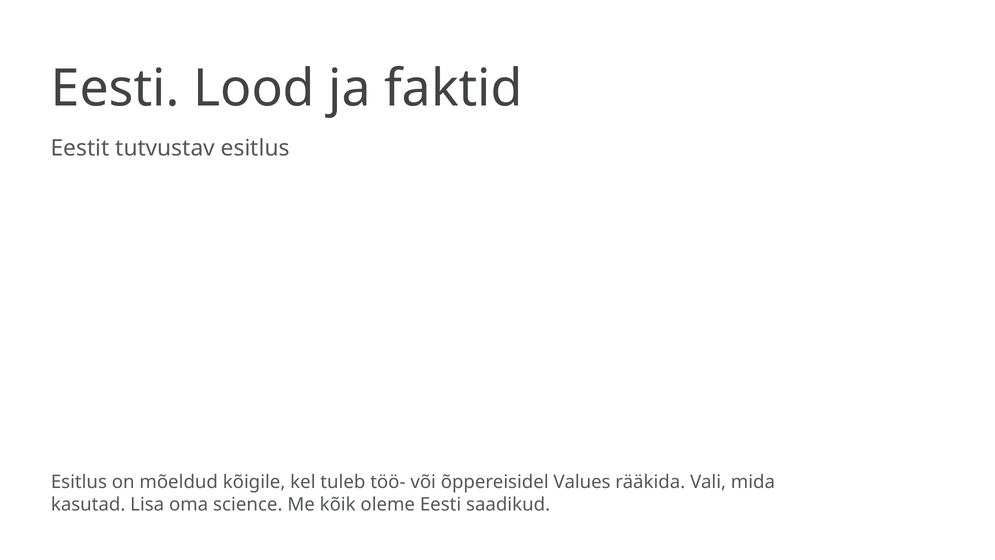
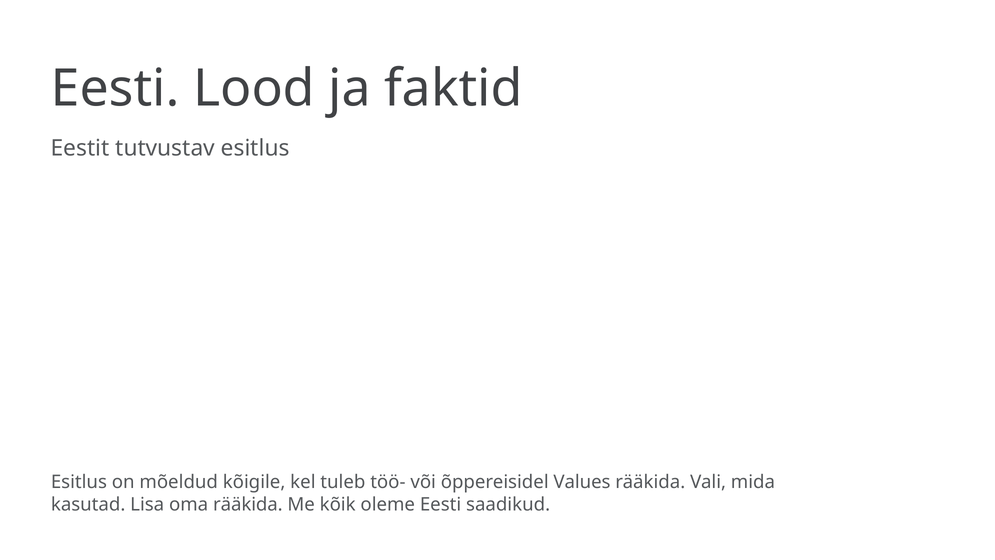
oma science: science -> rääkida (248, 504)
